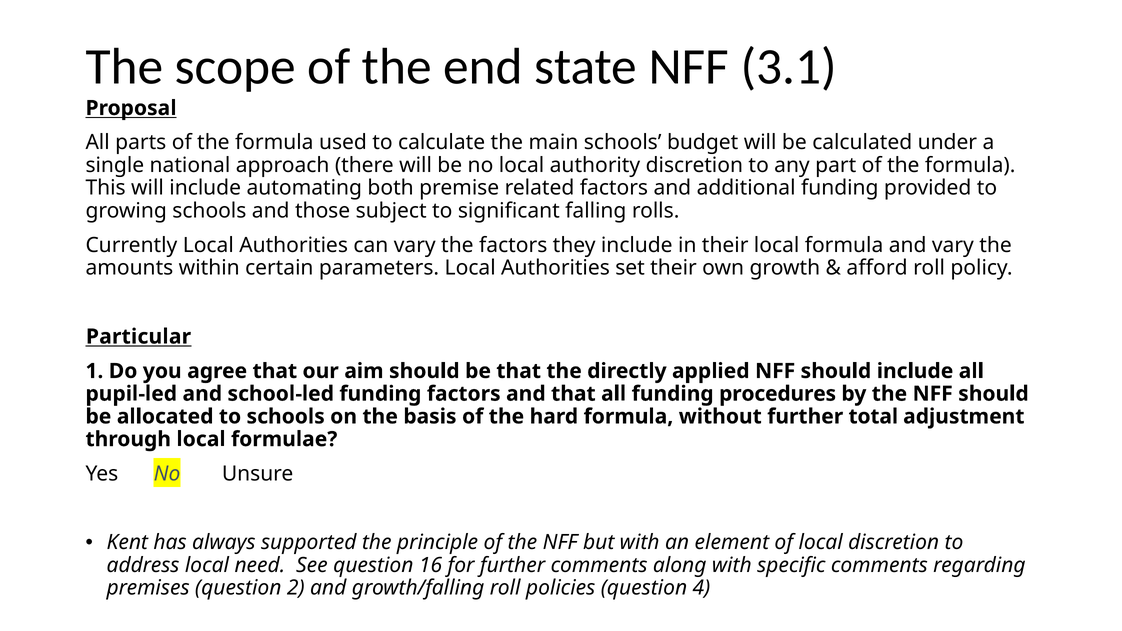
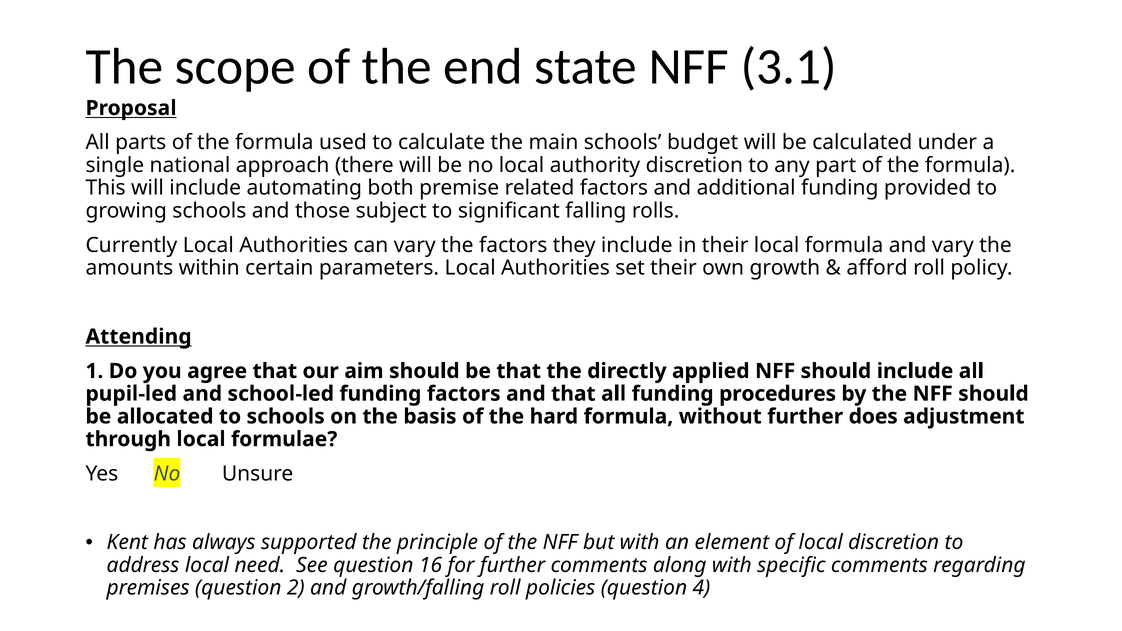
Particular: Particular -> Attending (139, 337)
total: total -> does (873, 417)
